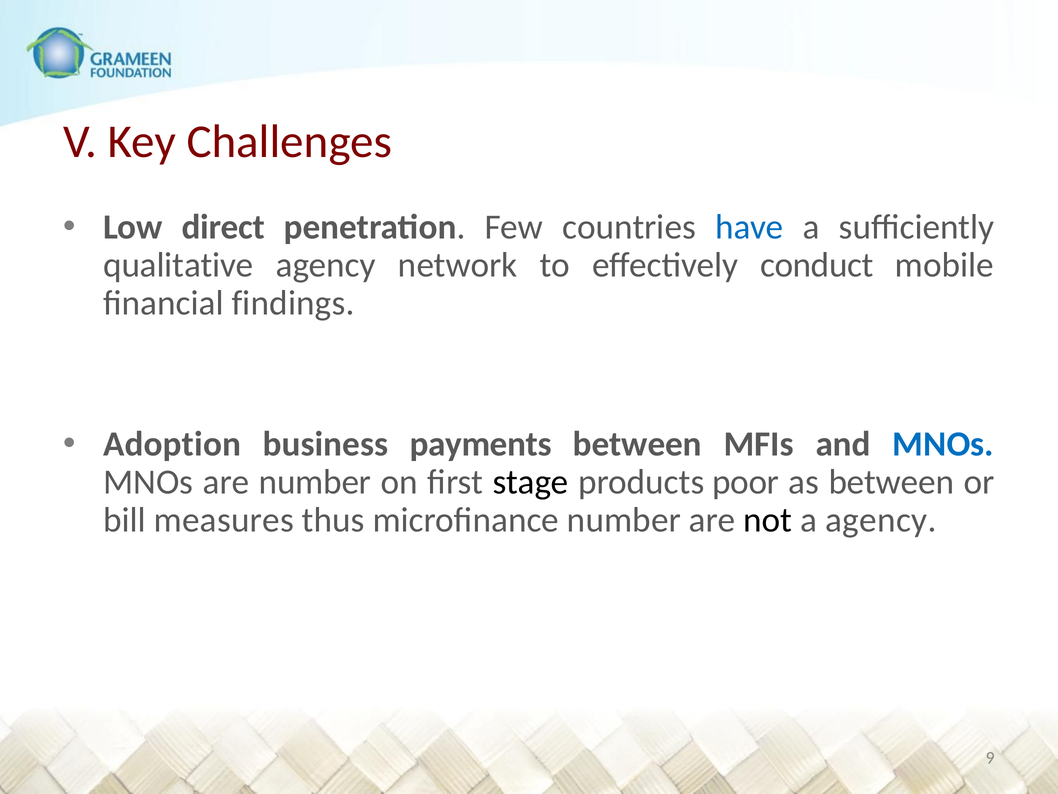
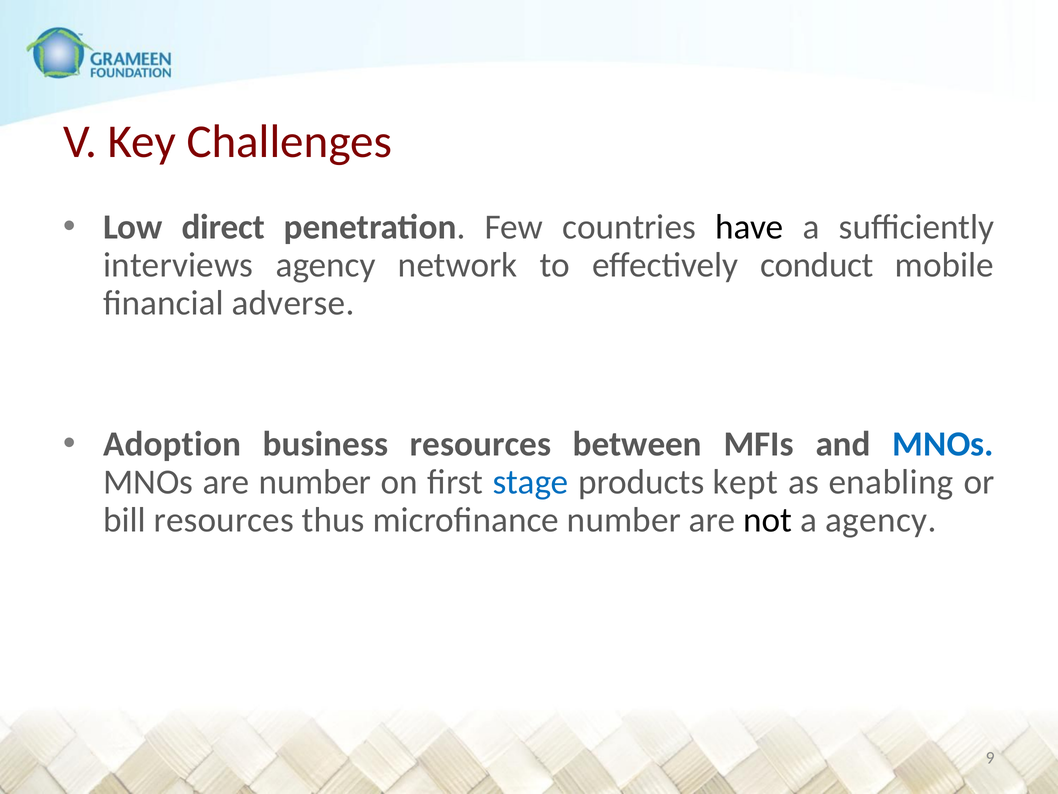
have colour: blue -> black (749, 227)
qualitative: qualitative -> interviews (178, 265)
findings: findings -> adverse (293, 303)
business payments: payments -> resources (481, 444)
stage colour: black -> blue (531, 482)
poor: poor -> kept (745, 482)
as between: between -> enabling (891, 482)
bill measures: measures -> resources (224, 520)
